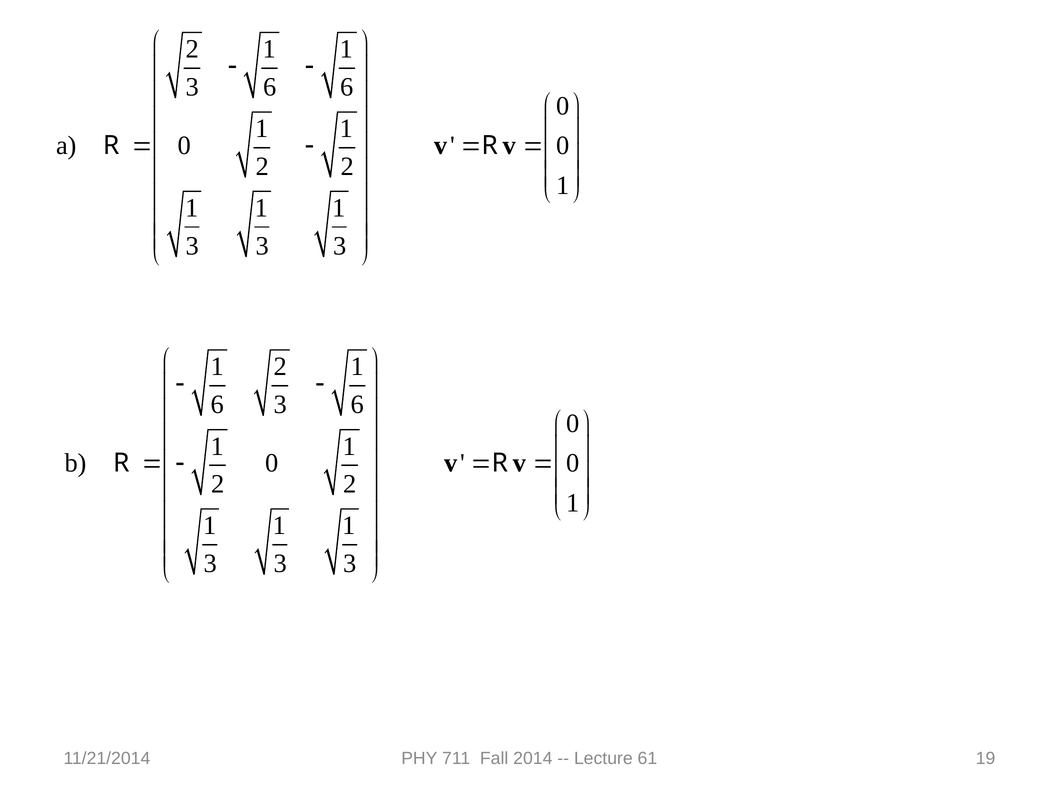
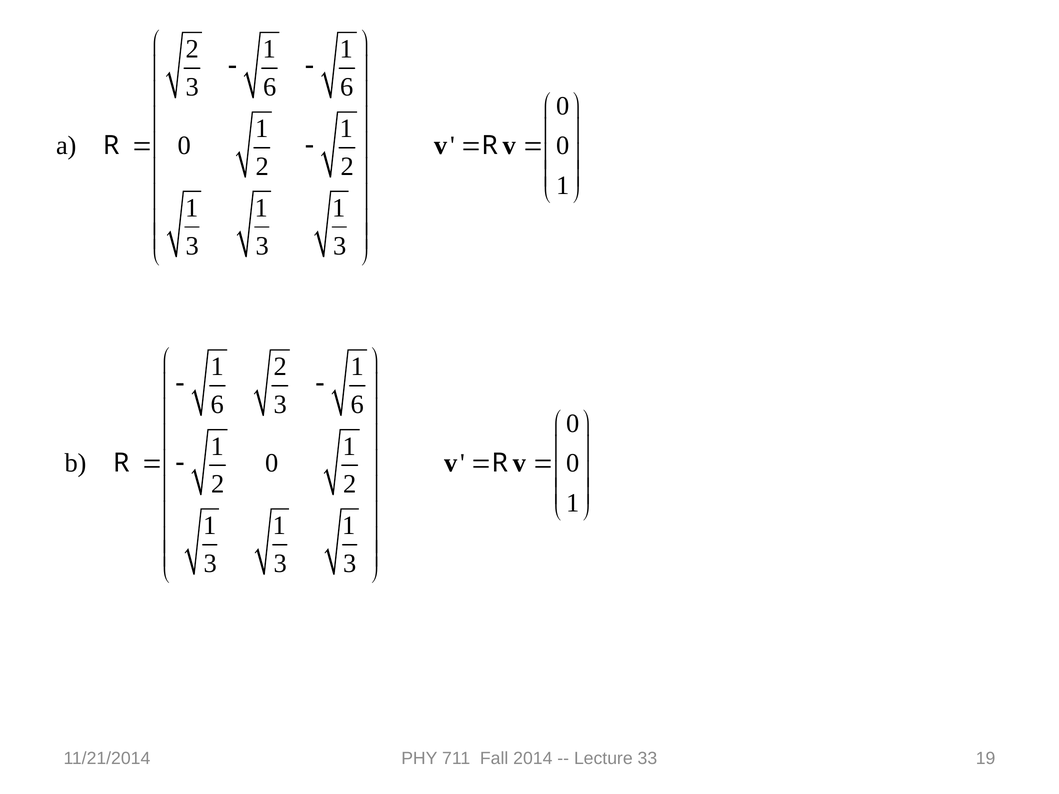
61: 61 -> 33 (647, 758)
